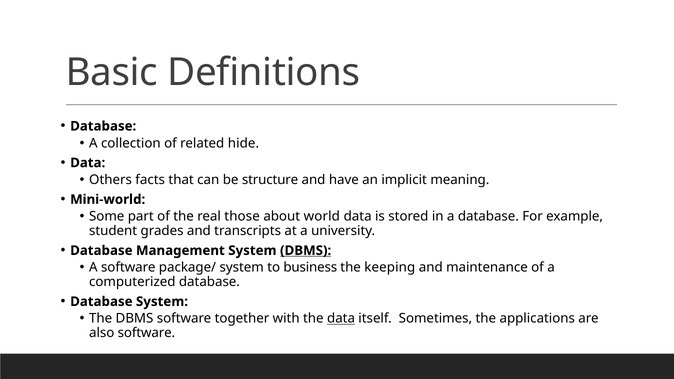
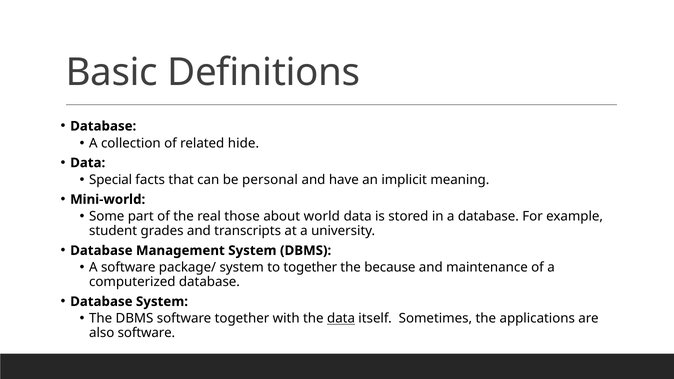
Others: Others -> Special (111, 180)
structure: structure -> personal (270, 180)
DBMS underline: present -> none (306, 251)
to business: business -> together (310, 268)
keeping: keeping -> because (390, 268)
